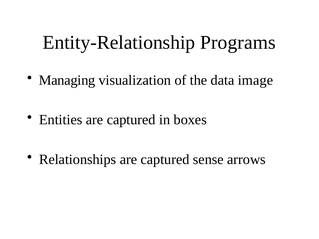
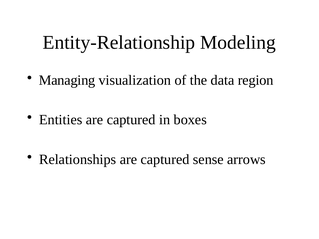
Programs: Programs -> Modeling (238, 43)
image: image -> region (256, 80)
